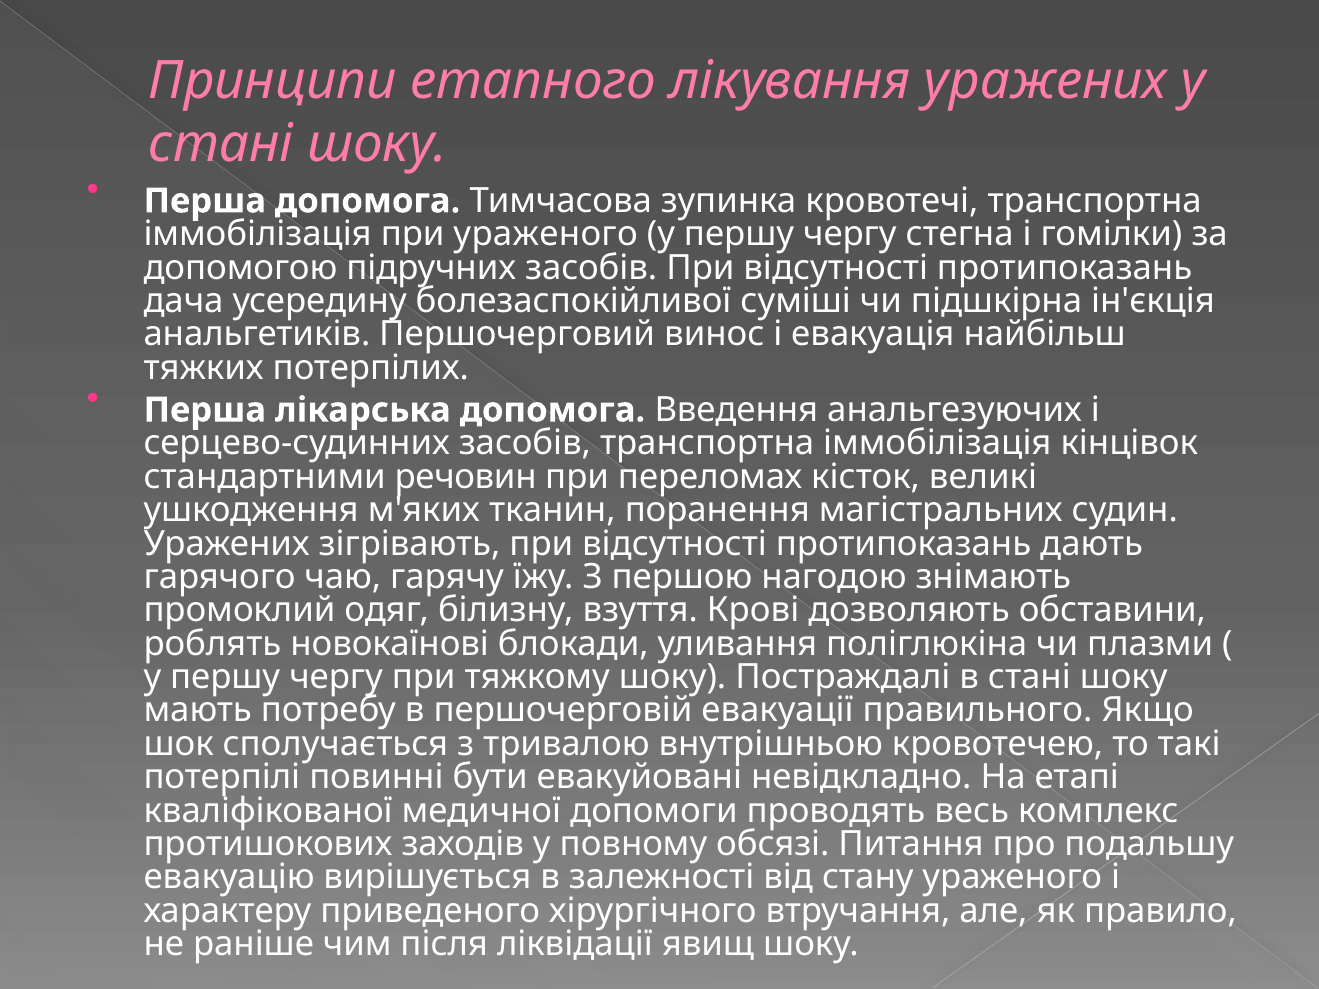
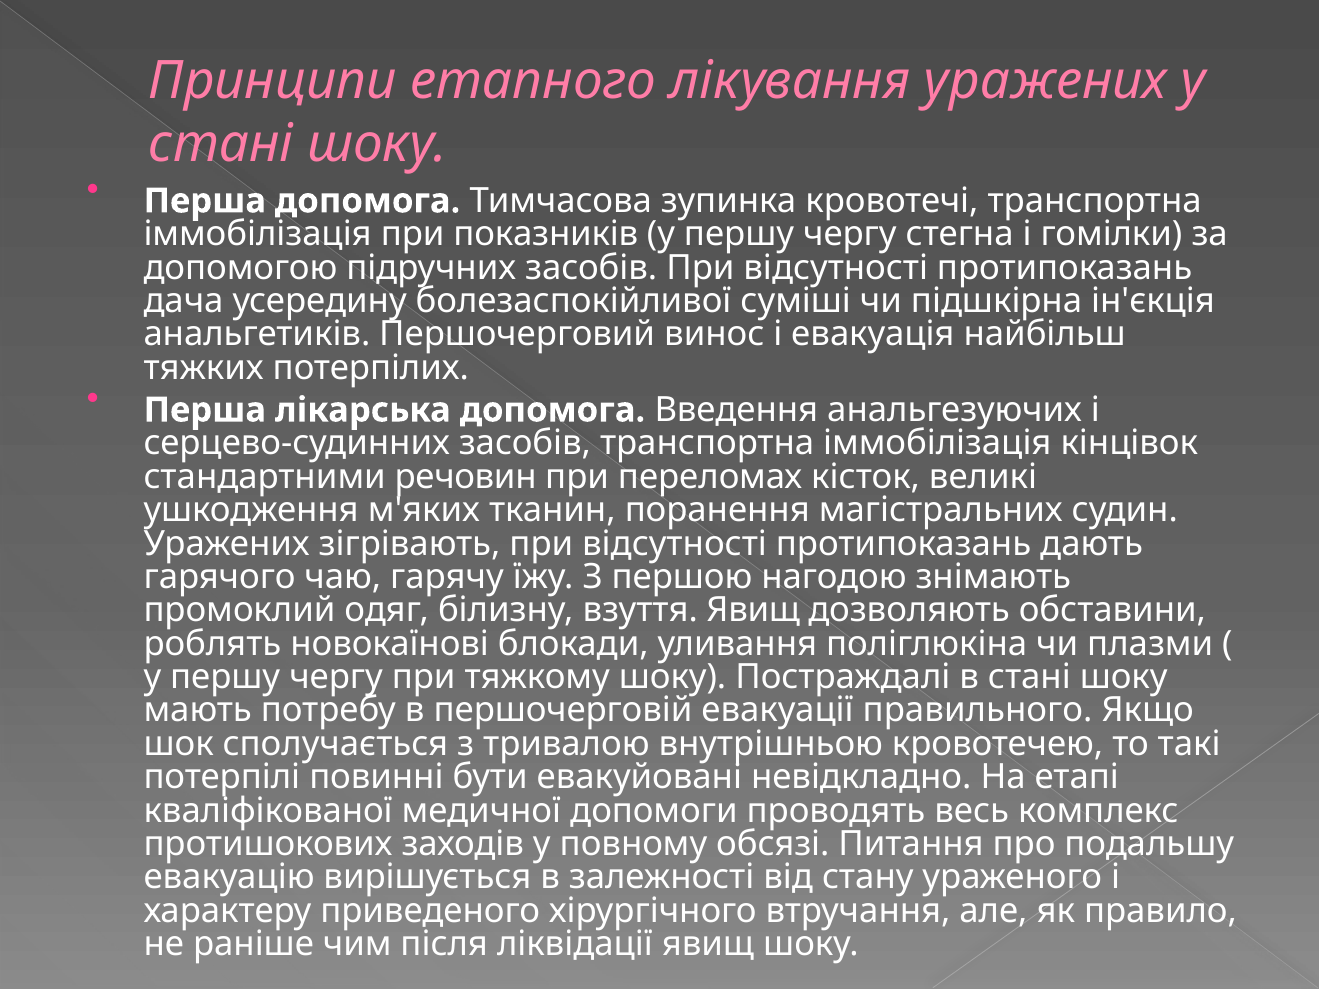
при ураженого: ураженого -> показників (546, 234)
взуття Крові: Крові -> Явищ (753, 610)
